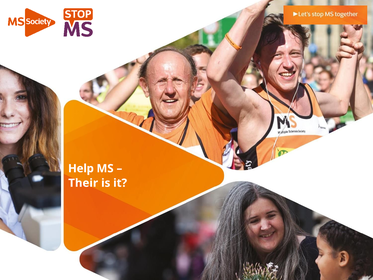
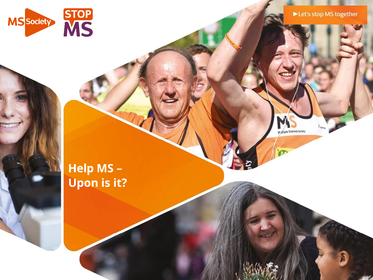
Their: Their -> Upon (83, 183)
